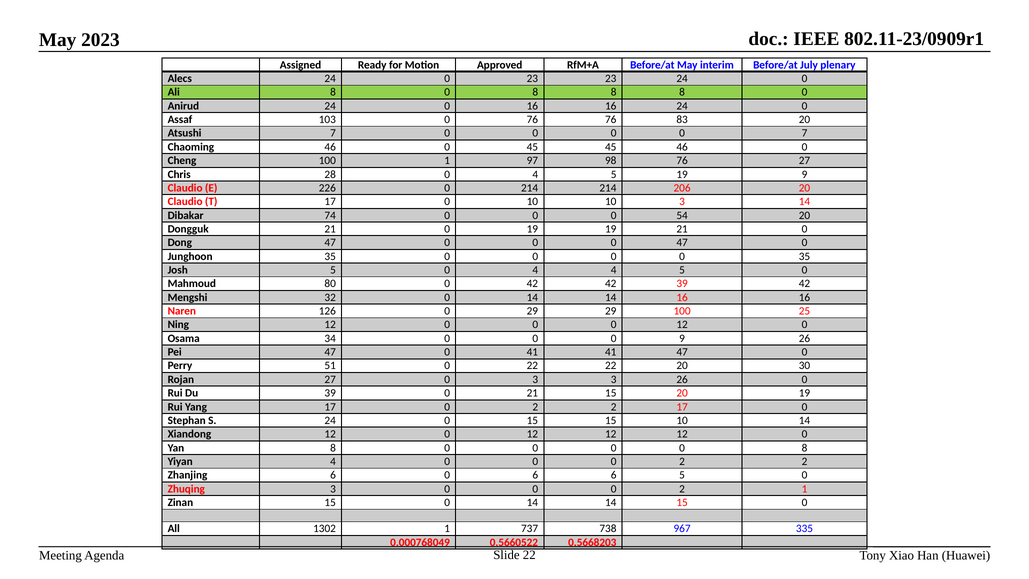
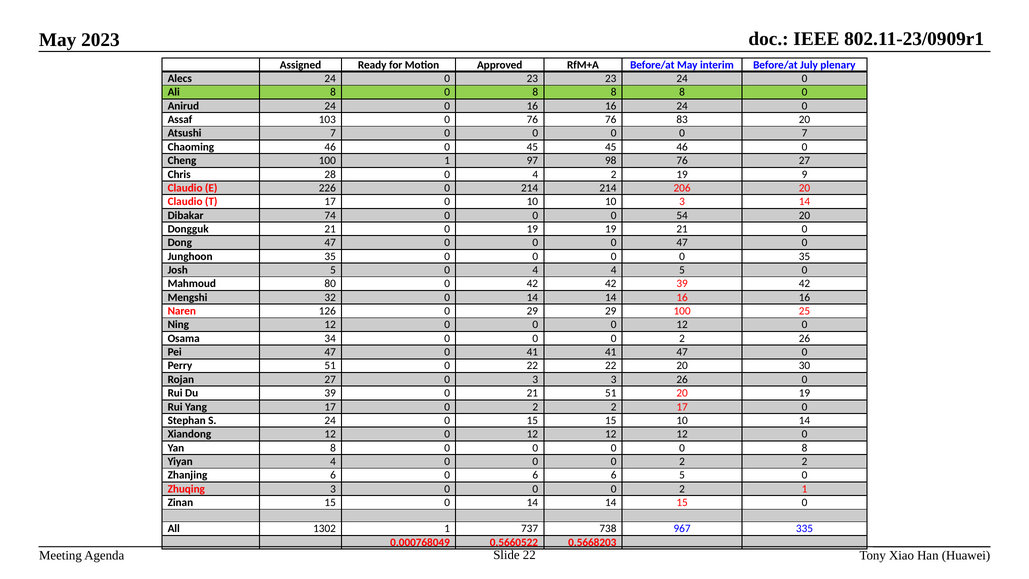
0 4 5: 5 -> 2 (614, 174)
9: 9 -> 2 (682, 338)
21 15: 15 -> 51 (611, 393)
